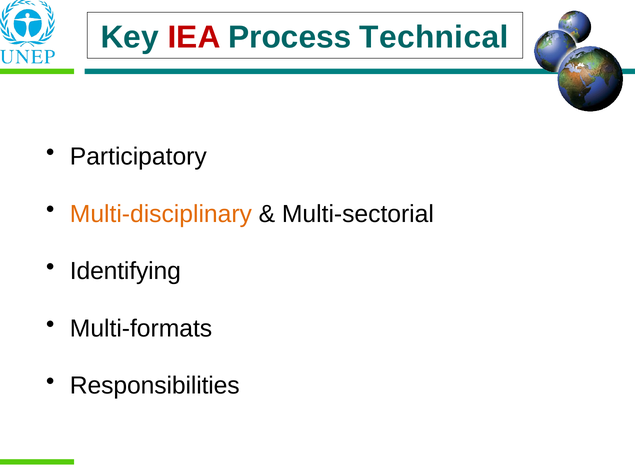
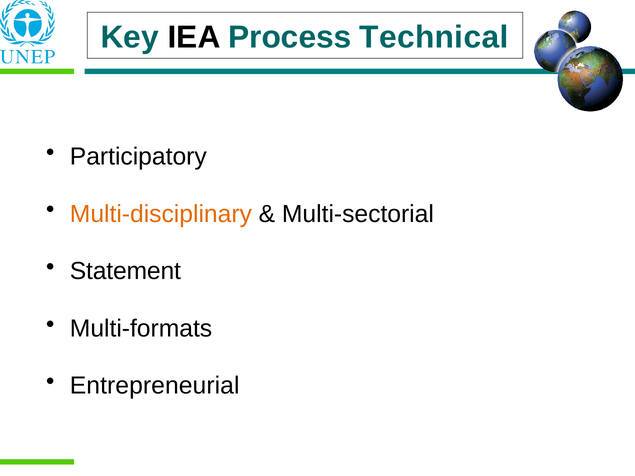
IEA colour: red -> black (194, 37)
Identifying: Identifying -> Statement (125, 271)
Responsibilities: Responsibilities -> Entrepreneurial (155, 386)
